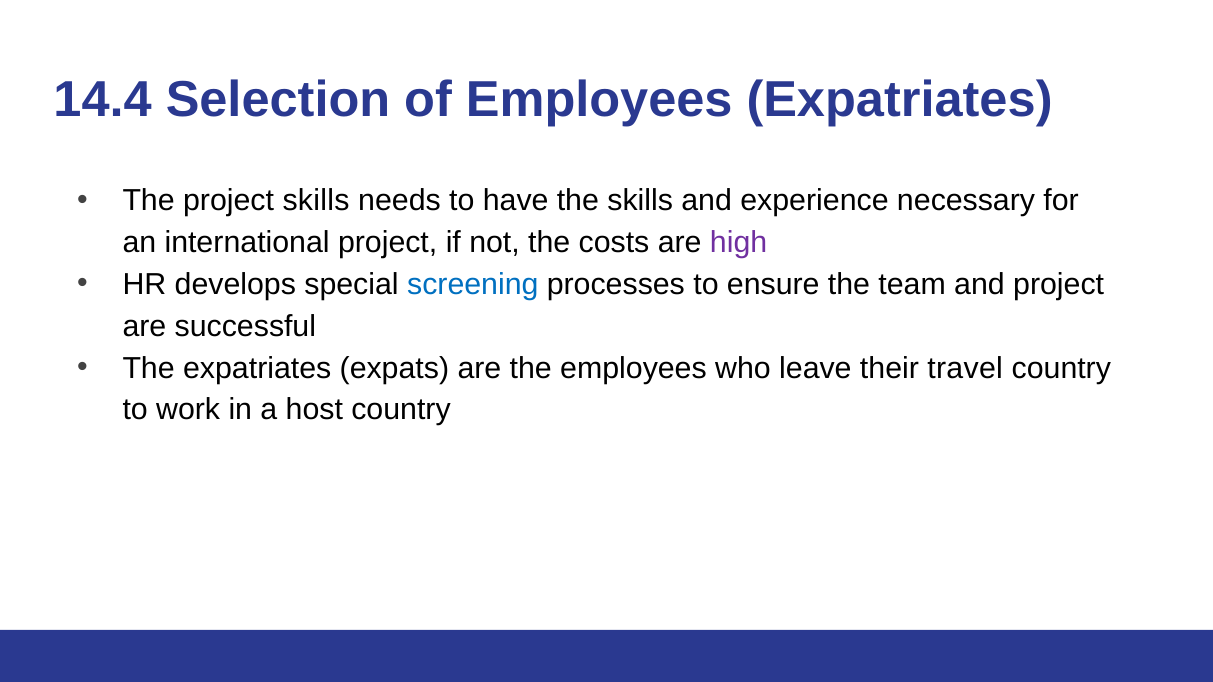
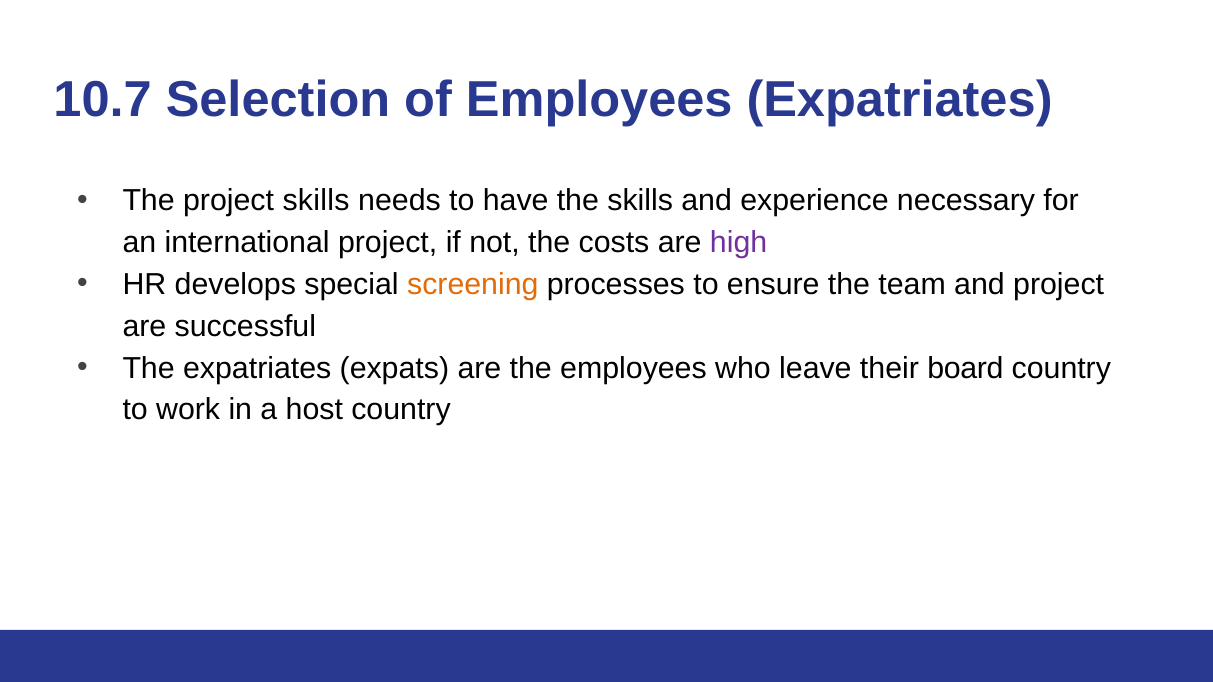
14.4: 14.4 -> 10.7 (103, 100)
screening colour: blue -> orange (473, 285)
travel: travel -> board (965, 368)
